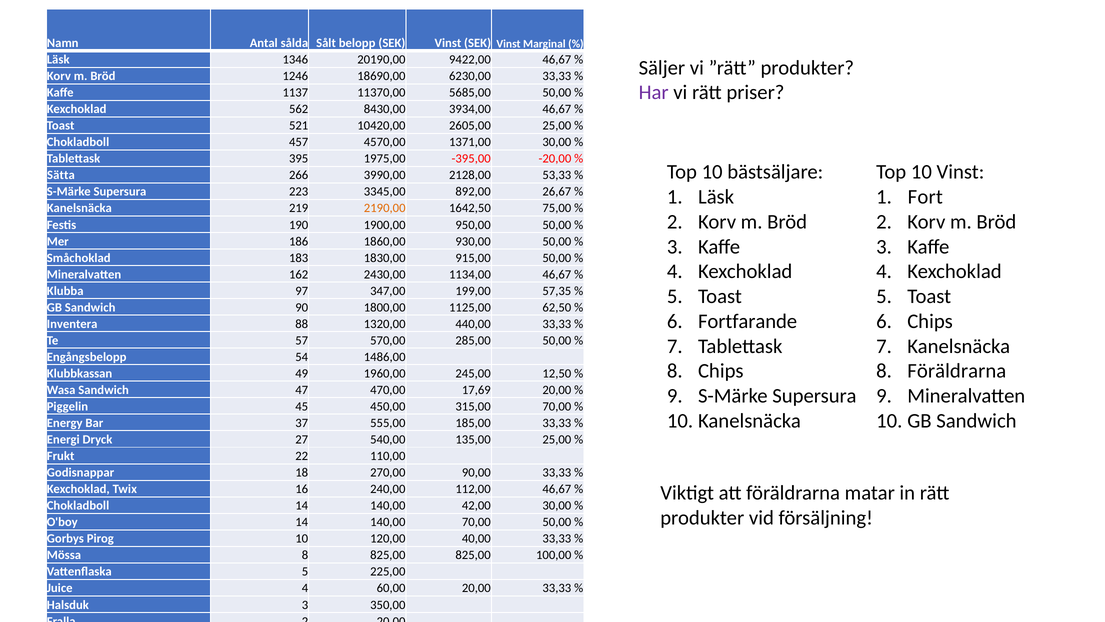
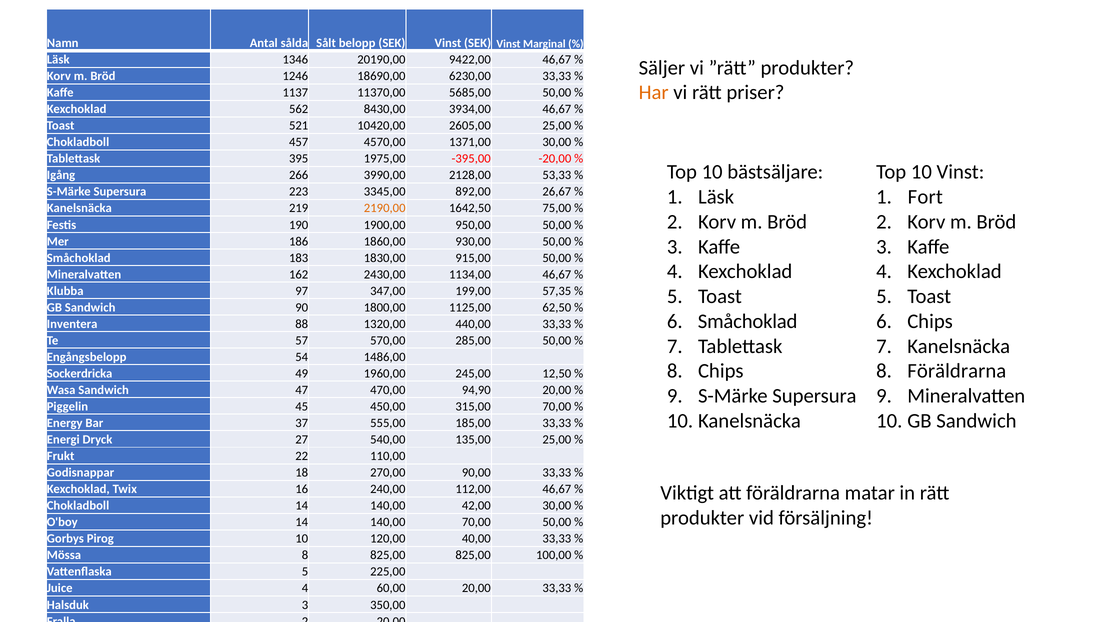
Har colour: purple -> orange (654, 93)
Sätta: Sätta -> Igång (61, 175)
Fortfarande: Fortfarande -> Småchoklad (748, 321)
Klubbkassan: Klubbkassan -> Sockerdricka (80, 373)
17,69: 17,69 -> 94,90 (476, 390)
